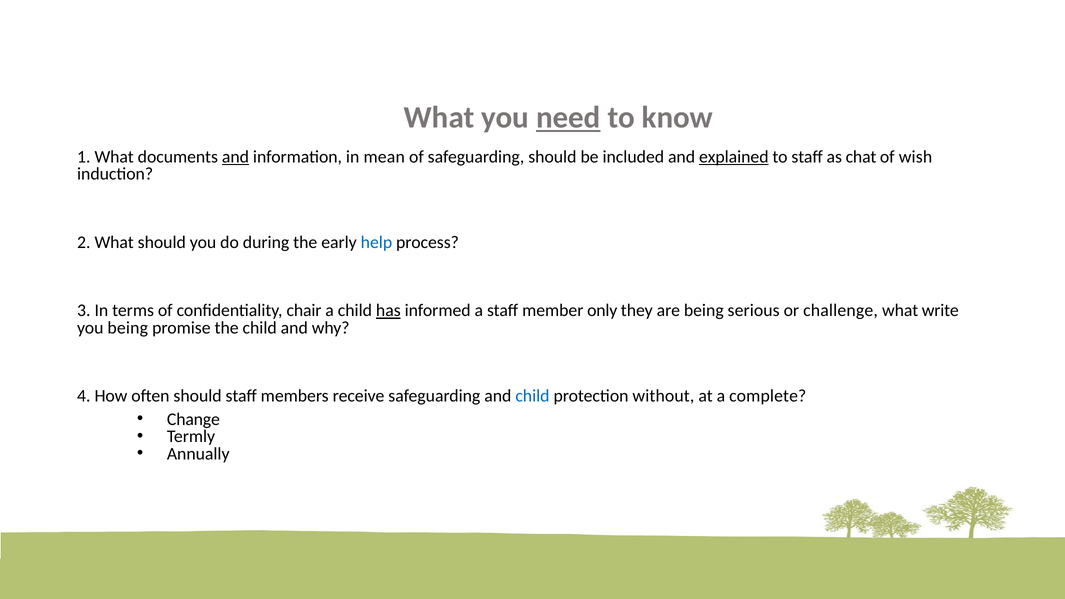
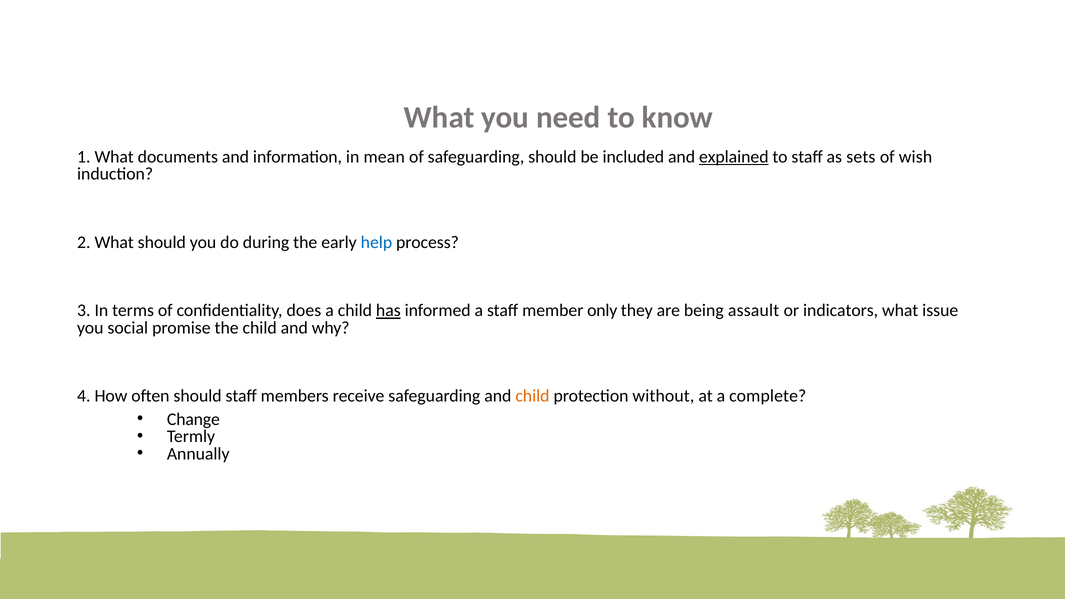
need underline: present -> none (568, 118)
and underline: present -> none (236, 157)
chat: chat -> sets (861, 157)
chair: chair -> does (304, 311)
serious: serious -> assault (754, 311)
challenge: challenge -> indicators (841, 311)
write: write -> issue (940, 311)
you being: being -> social (128, 328)
child colour: blue -> orange (532, 396)
